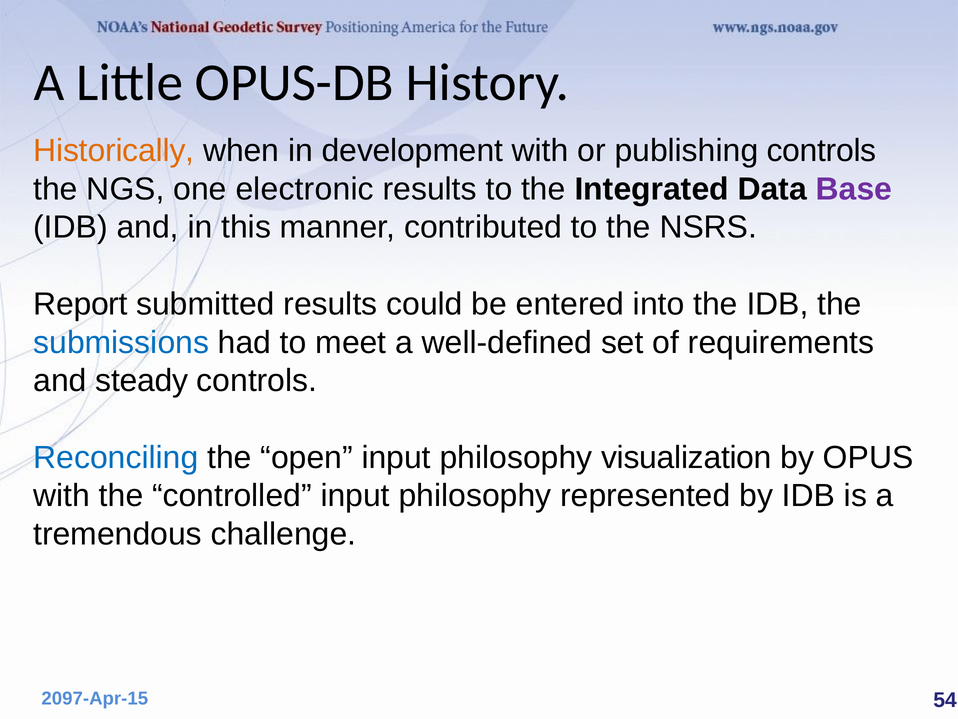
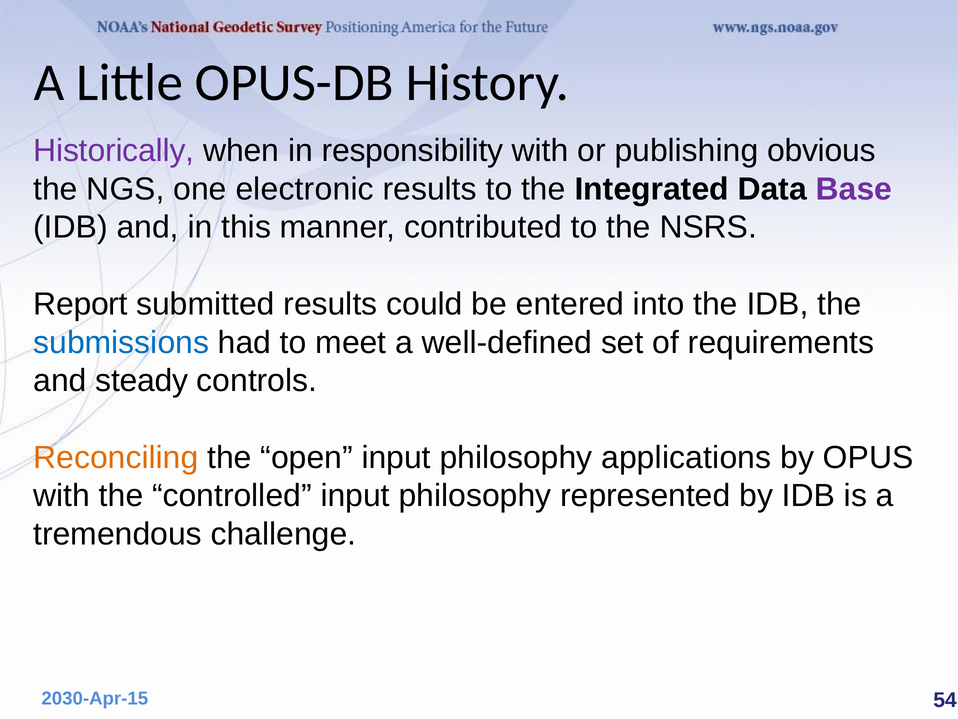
Historically colour: orange -> purple (114, 151)
development: development -> responsibility (412, 151)
publishing controls: controls -> obvious (821, 151)
Reconciling colour: blue -> orange (116, 457)
visualization: visualization -> applications (686, 457)
2097-Apr-15: 2097-Apr-15 -> 2030-Apr-15 (95, 698)
